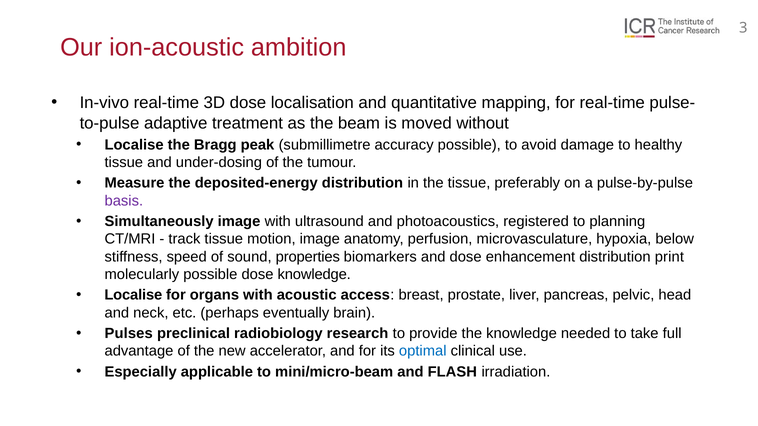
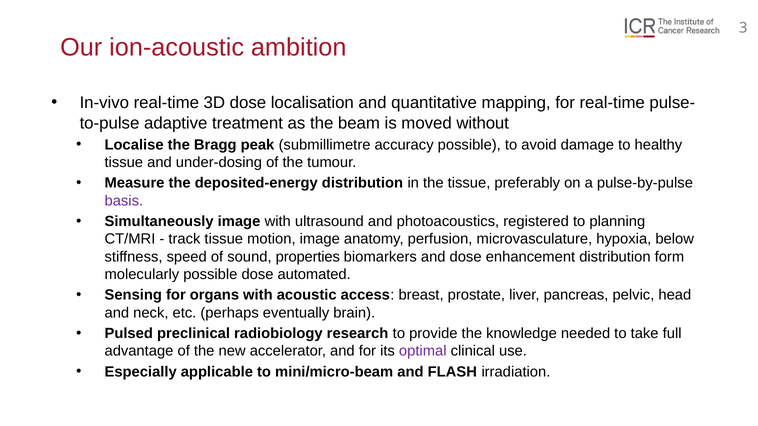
print: print -> form (669, 257)
dose knowledge: knowledge -> automated (314, 275)
Localise: Localise -> Sensing (133, 295)
Pulses: Pulses -> Pulsed (129, 334)
optimal colour: blue -> purple (423, 351)
